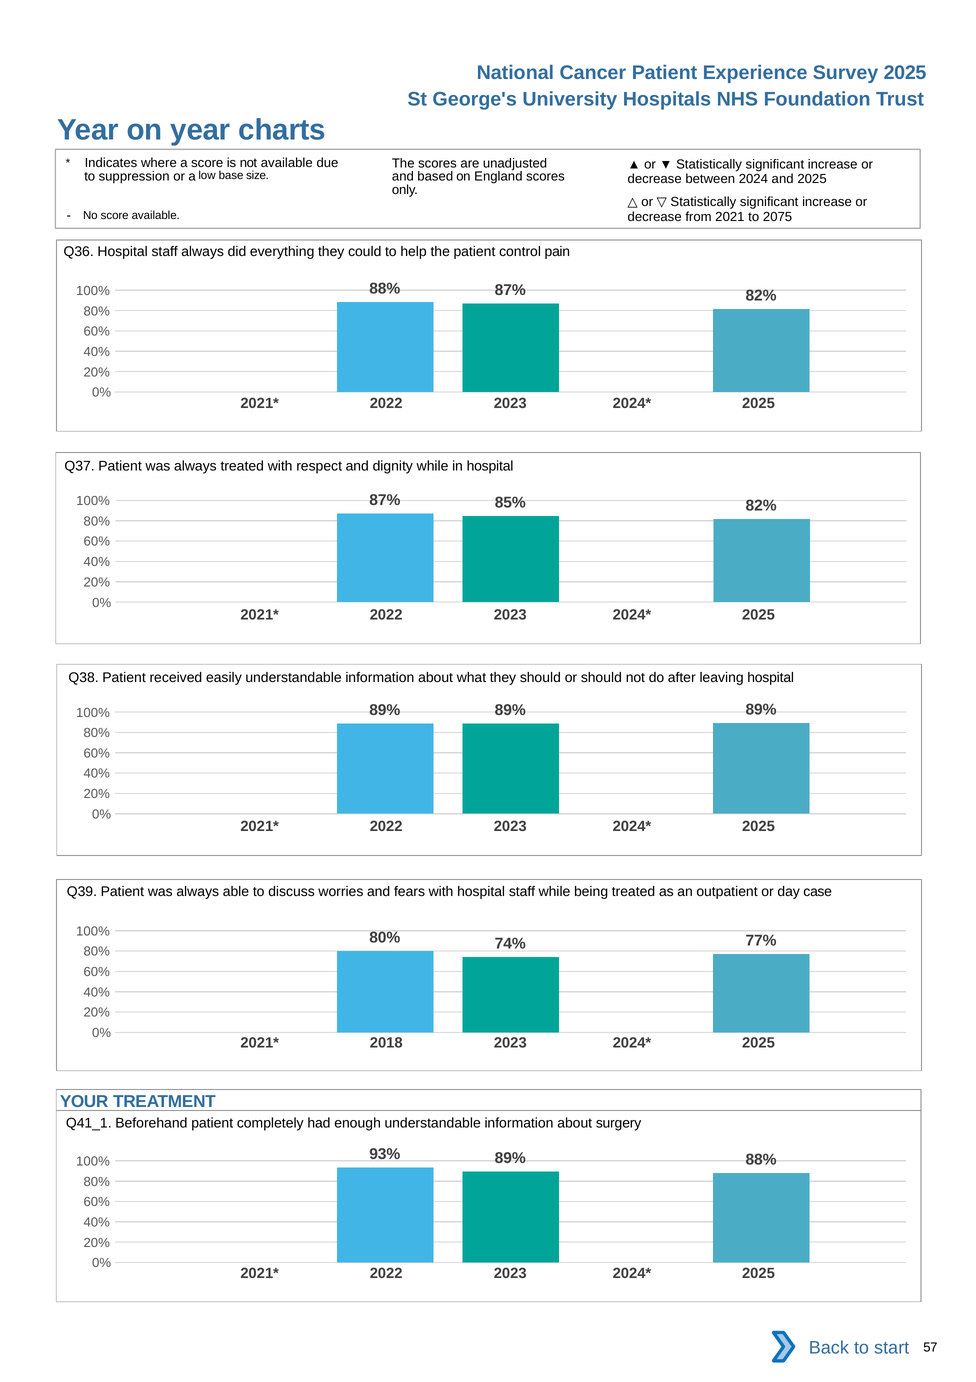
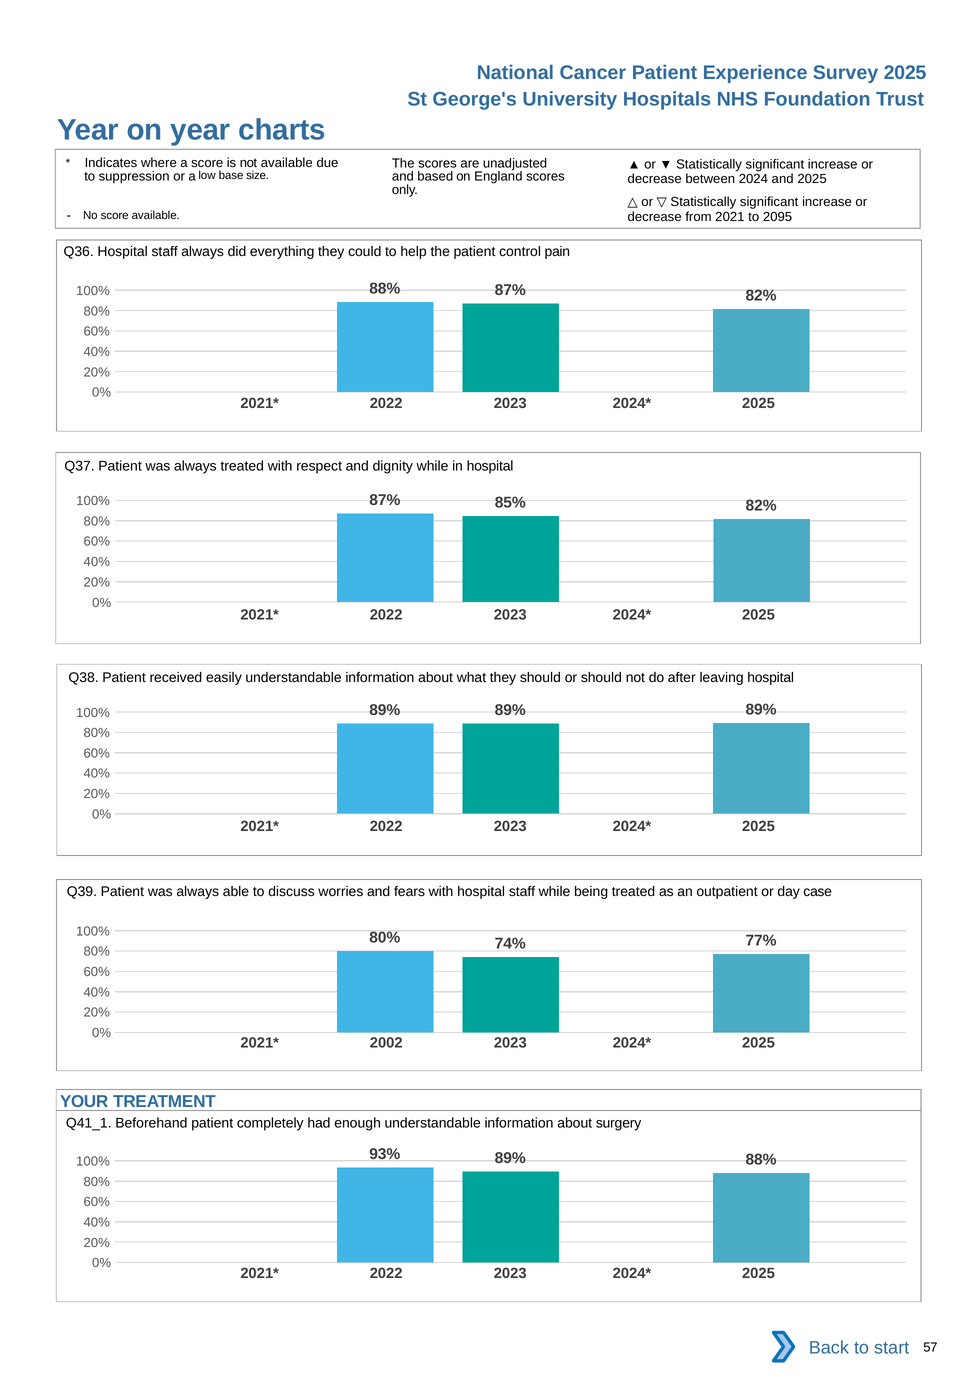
2075: 2075 -> 2095 (778, 217)
2018: 2018 -> 2002 (386, 1042)
